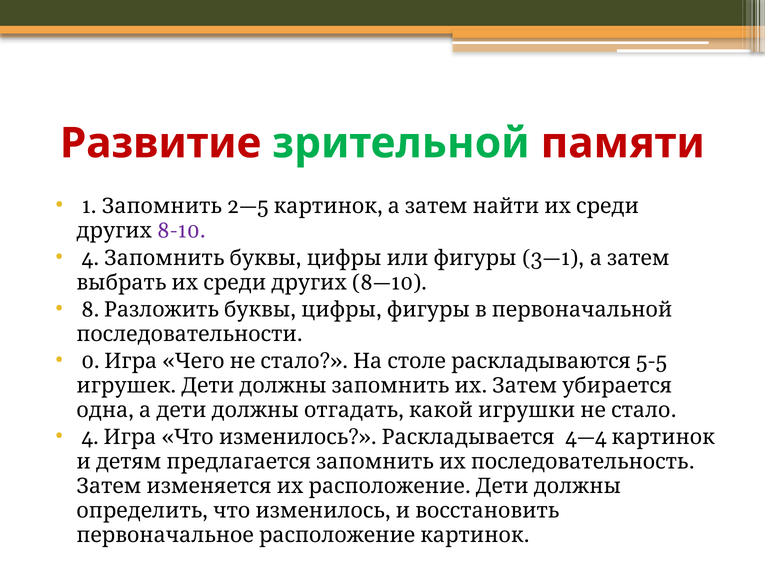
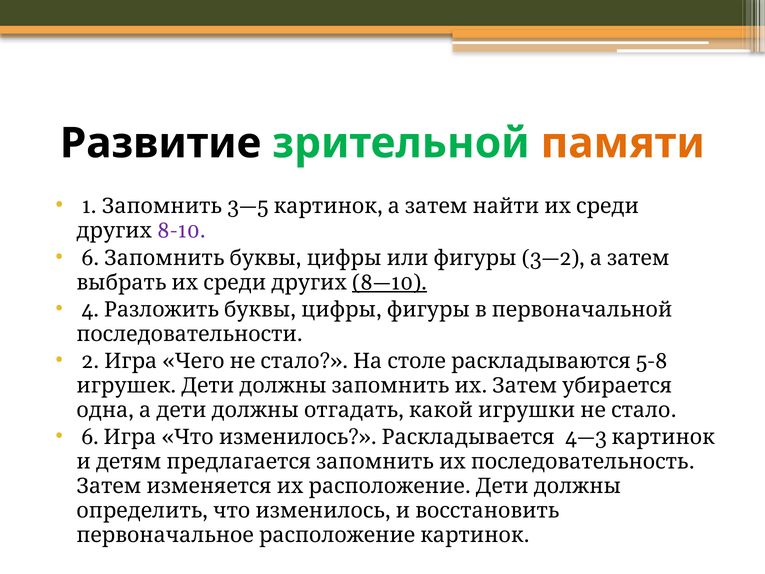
Развитие colour: red -> black (161, 143)
памяти colour: red -> orange (623, 143)
2—5: 2—5 -> 3—5 (248, 206)
4: 4 -> 6 (90, 258)
3—1: 3—1 -> 3—2 (553, 258)
8—10 underline: none -> present (390, 282)
8: 8 -> 4 (90, 309)
0: 0 -> 2 (90, 361)
5-5: 5-5 -> 5-8 (652, 361)
4: 4 -> 6 (90, 437)
4—4: 4—4 -> 4—3 (586, 437)
